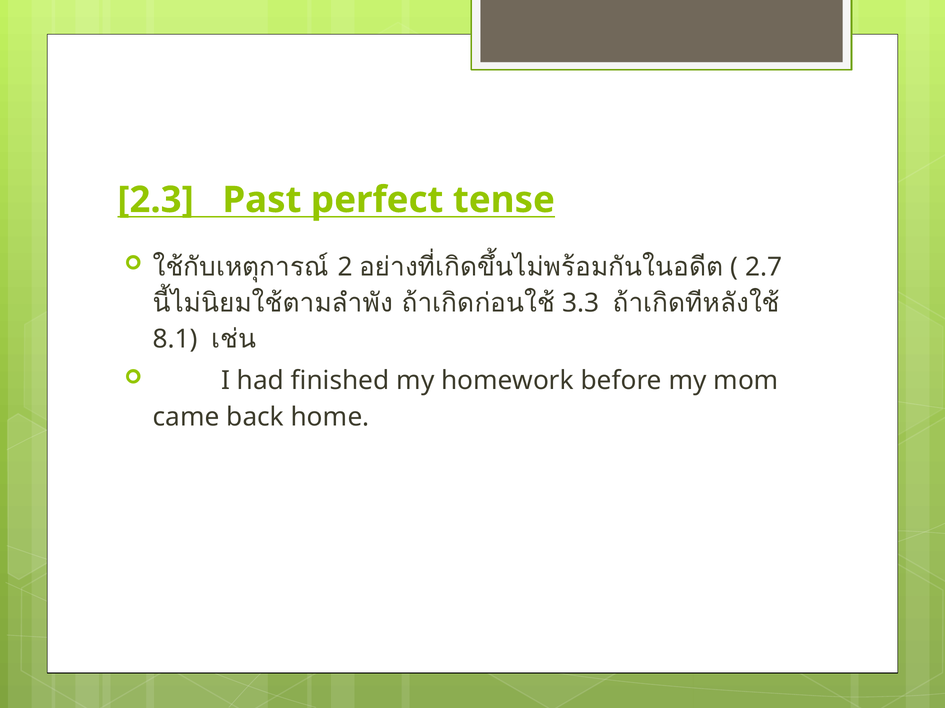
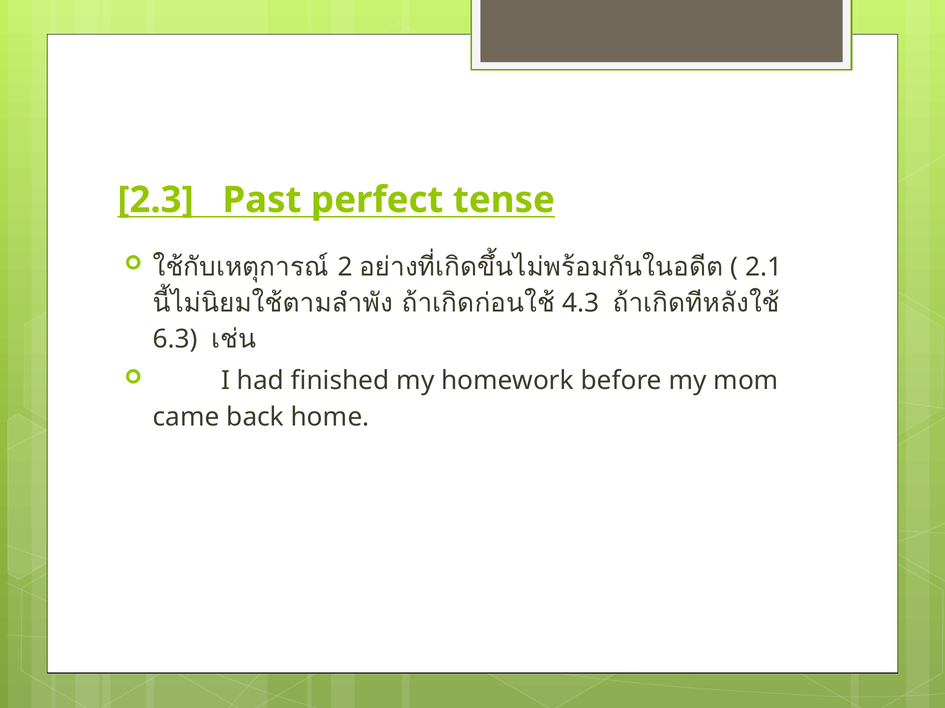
2.7: 2.7 -> 2.1 (764, 267)
3.3: 3.3 -> 4.3 (581, 303)
8.1: 8.1 -> 6.3 (175, 340)
